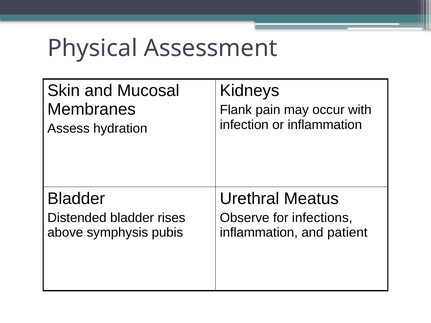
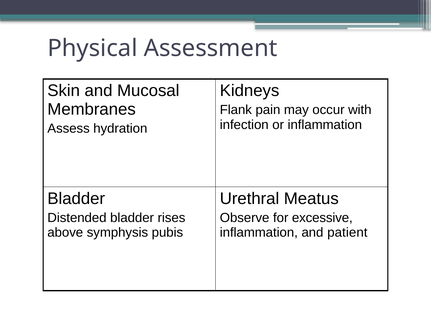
infections: infections -> excessive (322, 218)
